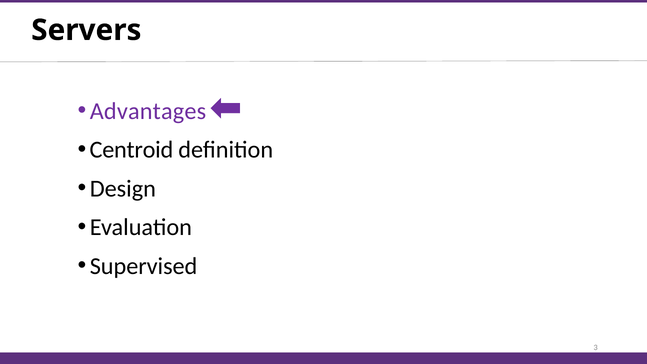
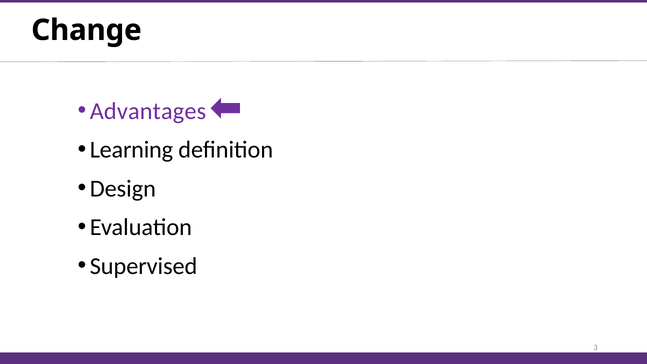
Servers: Servers -> Change (86, 30)
Centroid: Centroid -> Learning (131, 150)
